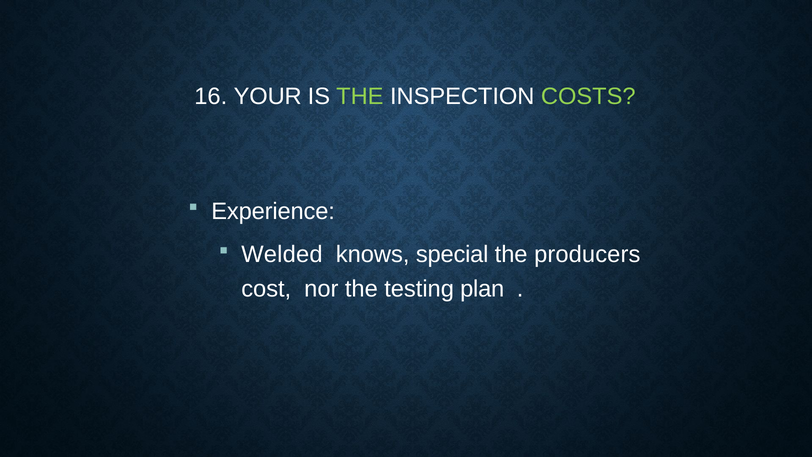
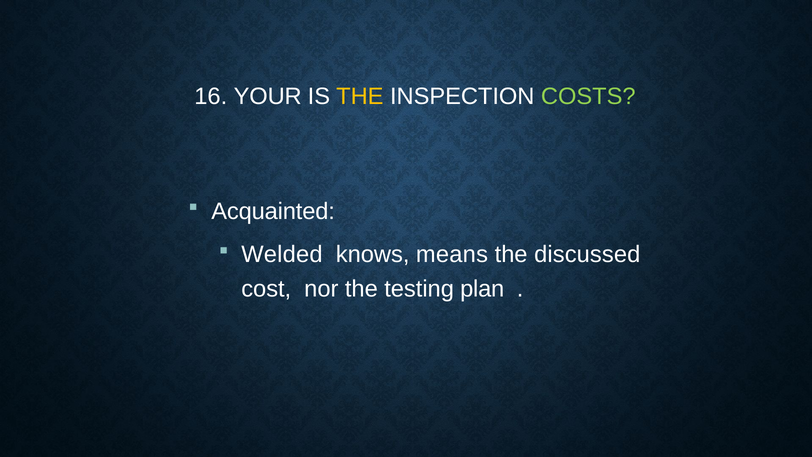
THE colour: light green -> yellow (360, 96)
Experience: Experience -> Acquainted (273, 211)
special: special -> means (452, 255)
producers: producers -> discussed (587, 255)
